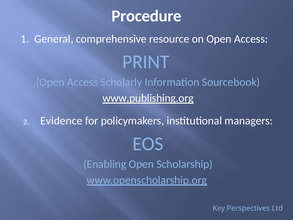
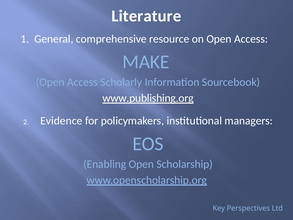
Procedure: Procedure -> Literature (146, 16)
PRINT: PRINT -> MAKE (146, 62)
